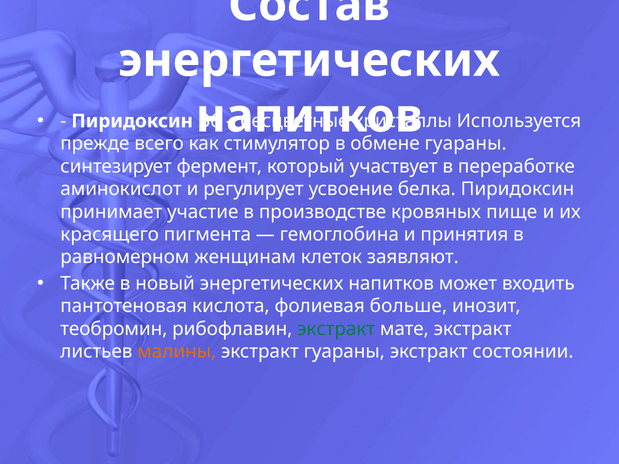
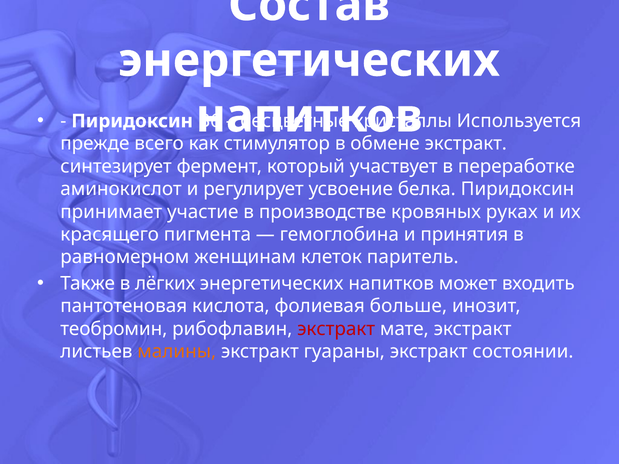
гуараны: гуараны -> экстракт (466, 144)
пище: пище -> руках (512, 212)
заявляют: заявляют -> паритель (413, 257)
новый: новый -> лёгких (165, 284)
экстракт colour: green -> red (336, 329)
